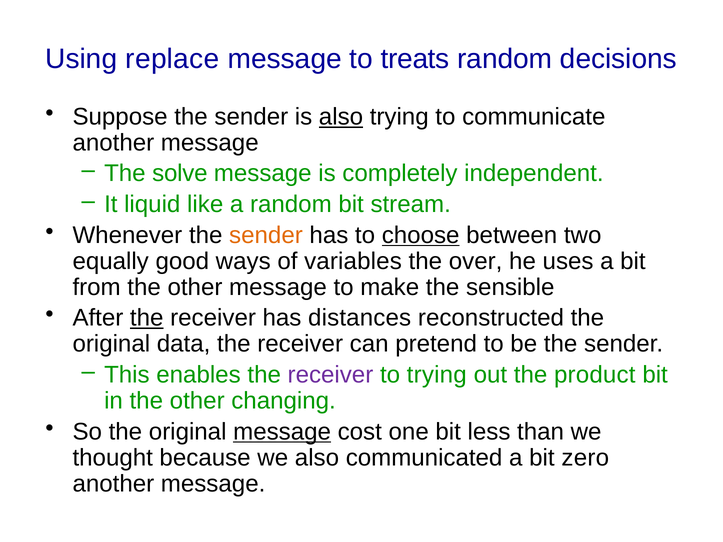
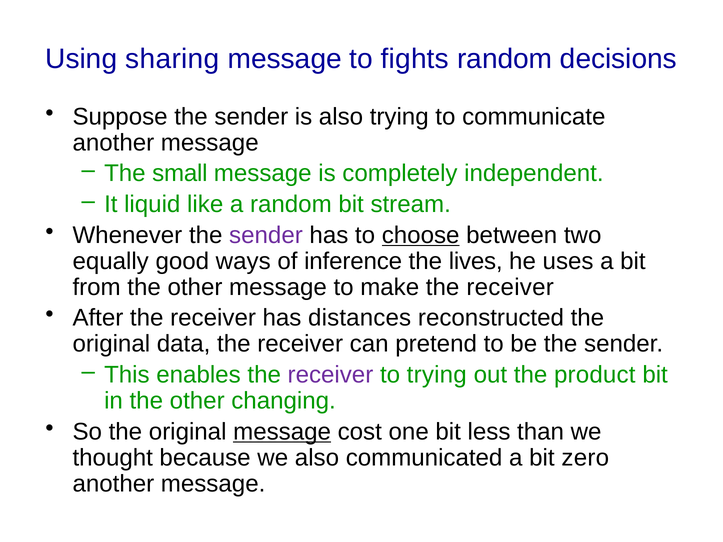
replace: replace -> sharing (172, 59)
treats: treats -> fights (415, 59)
also underline: present -> none (341, 117)
solve: solve -> small (180, 174)
sender colour: orange -> purple (266, 235)
variables: variables -> inference (353, 261)
over: over -> lives (476, 261)
make the sensible: sensible -> receiver (510, 287)
the underline: present -> none (147, 318)
